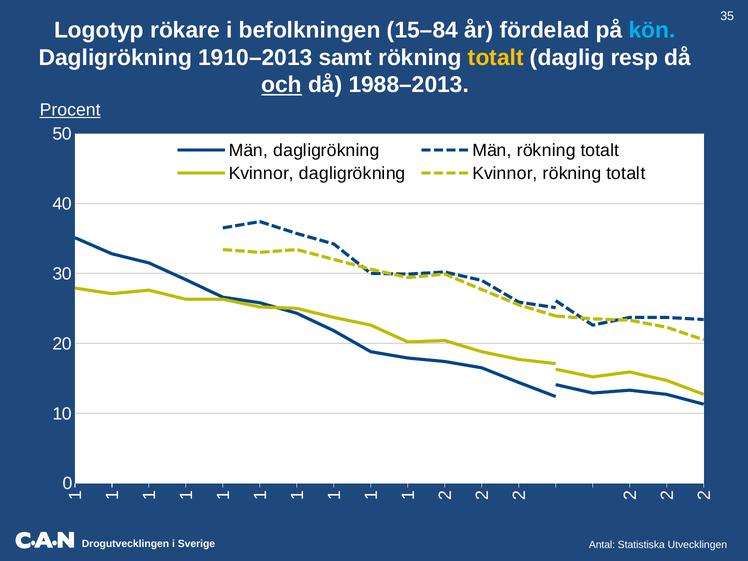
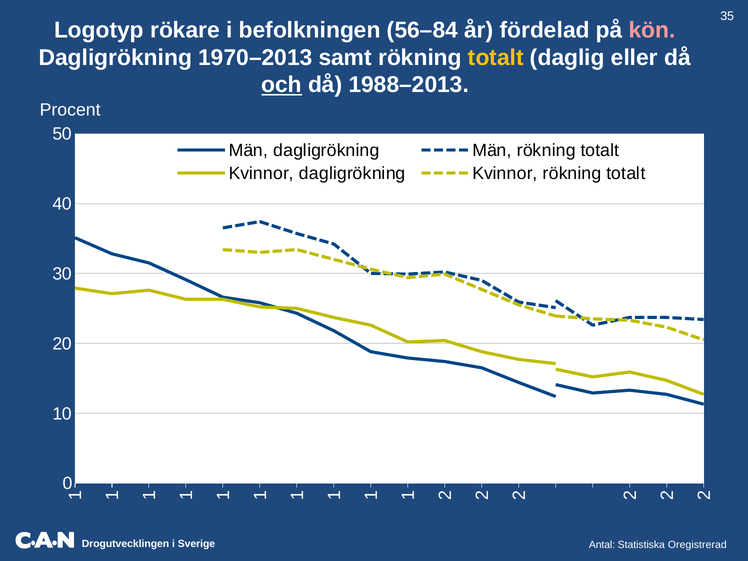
15–84: 15–84 -> 56–84 (422, 30)
kön colour: light blue -> pink (652, 30)
1910–2013: 1910–2013 -> 1970–2013 (255, 58)
resp: resp -> eller (634, 58)
Procent underline: present -> none (70, 110)
Utvecklingen: Utvecklingen -> Oregistrerad (697, 545)
